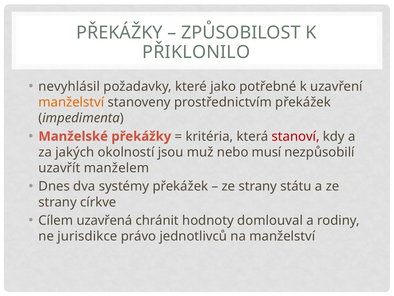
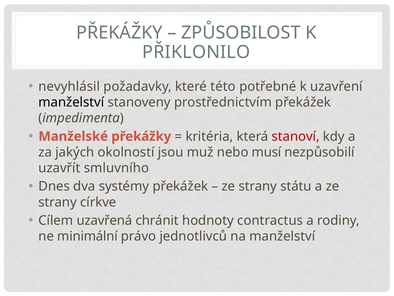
jako: jako -> této (223, 86)
manželství colour: orange -> black (71, 102)
manželem: manželem -> smluvního (117, 168)
domlouval: domlouval -> contractus (270, 220)
jurisdikce: jurisdikce -> minimální (87, 236)
